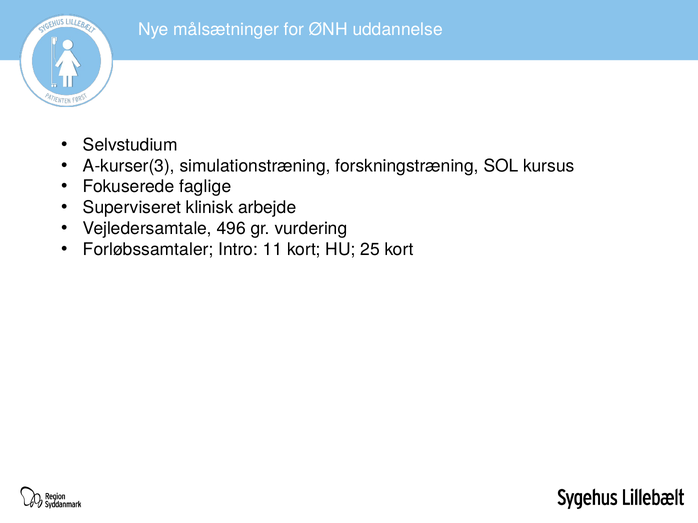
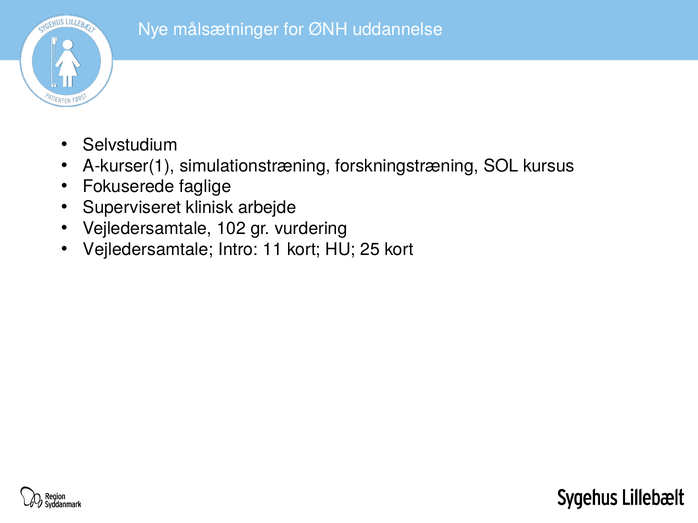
A-kurser(3: A-kurser(3 -> A-kurser(1 (129, 166)
496: 496 -> 102 (231, 229)
Forløbssamtaler: Forløbssamtaler -> Vejledersamtale (148, 250)
